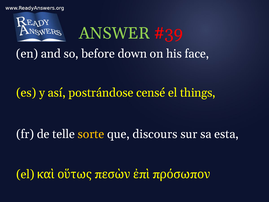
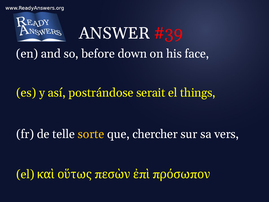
ANSWER colour: light green -> white (114, 33)
censé: censé -> serait (151, 93)
discours: discours -> chercher (155, 134)
esta: esta -> vers (227, 134)
